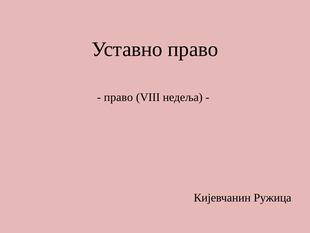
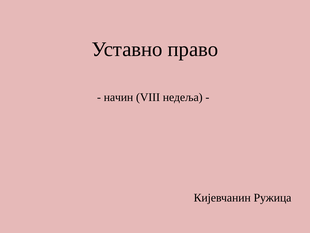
право: право -> начин (118, 97)
